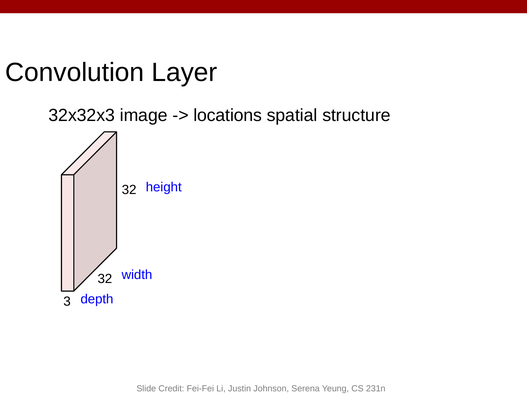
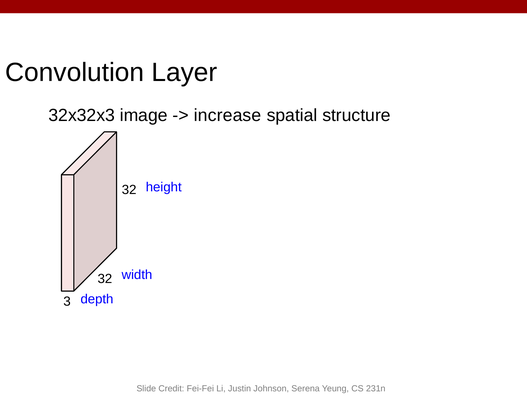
locations: locations -> increase (228, 115)
